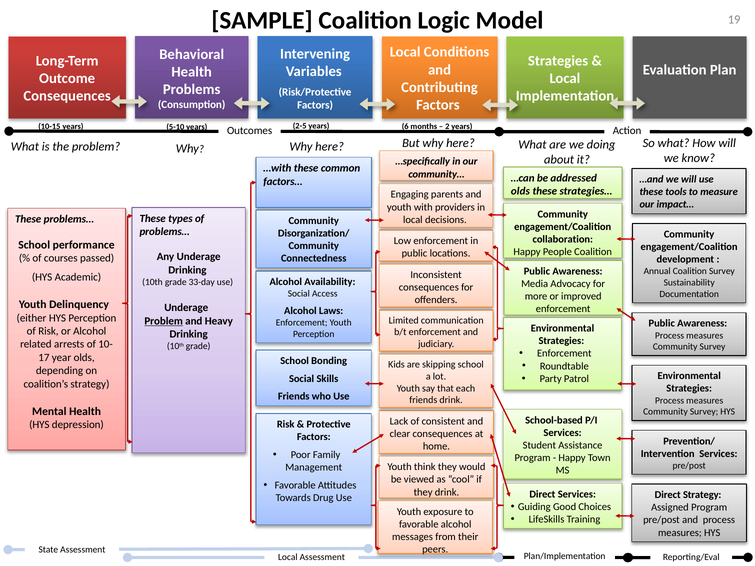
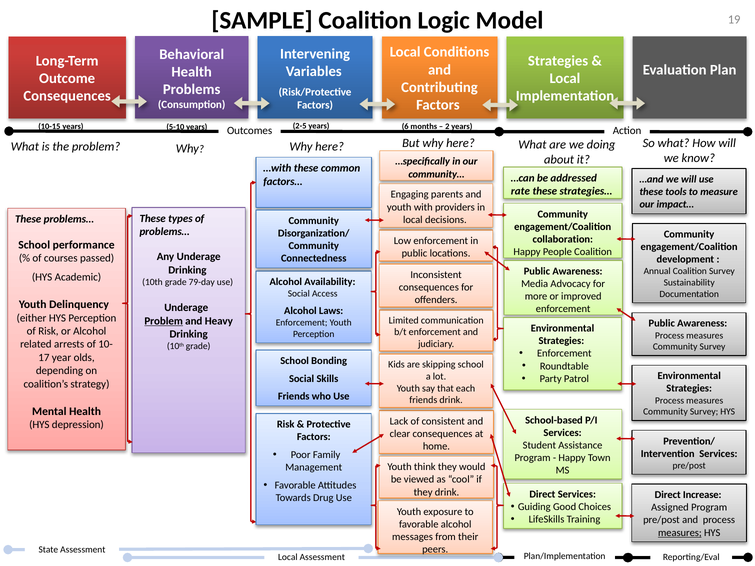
olds: olds -> rate (520, 191)
33-day: 33-day -> 79-day (202, 282)
Direct Strategy: Strategy -> Increase (702, 495)
measures underline: none -> present (680, 533)
